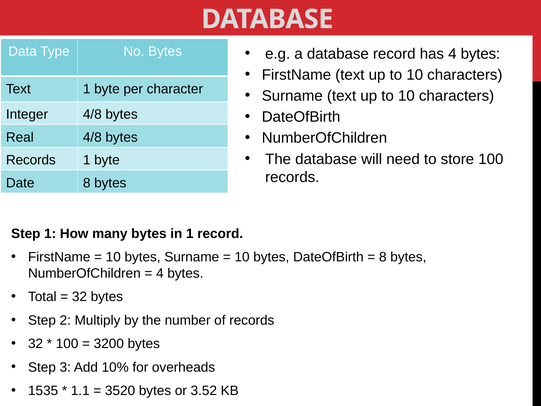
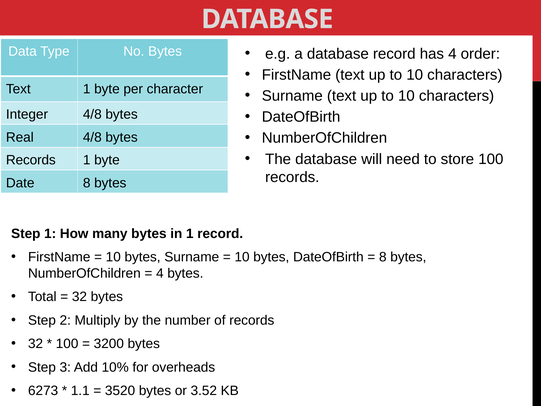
has 4 bytes: bytes -> order (480, 54)
1535: 1535 -> 6273 (43, 390)
